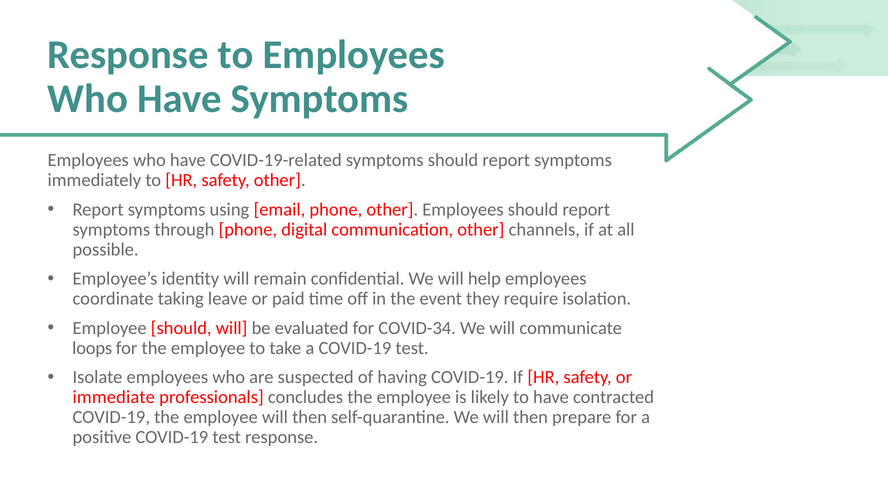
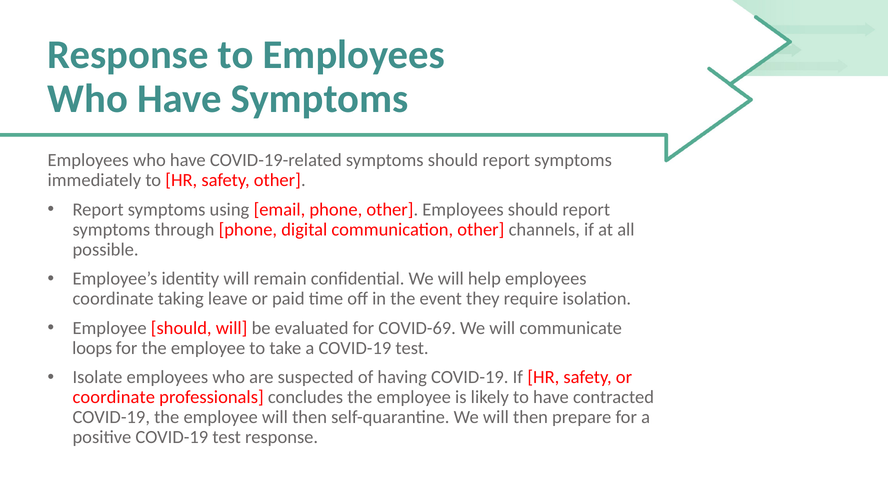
COVID-34: COVID-34 -> COVID-69 (417, 328)
immediate: immediate -> coordinate (114, 397)
